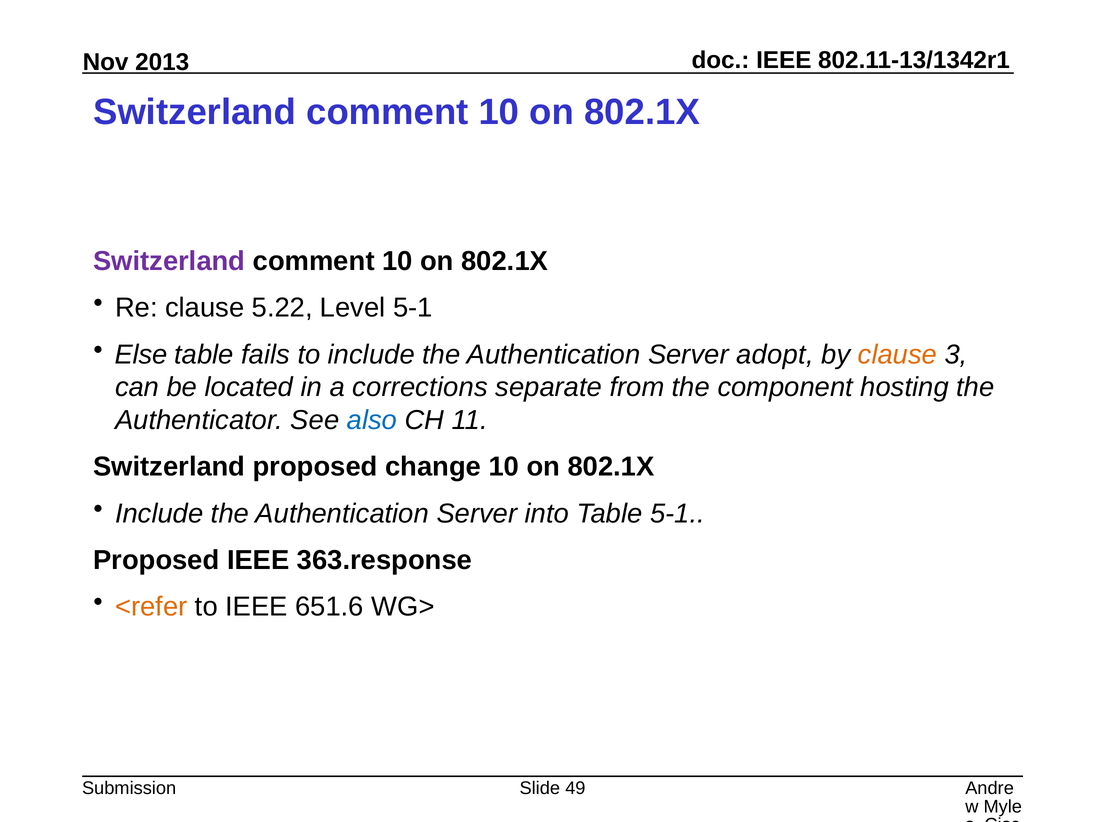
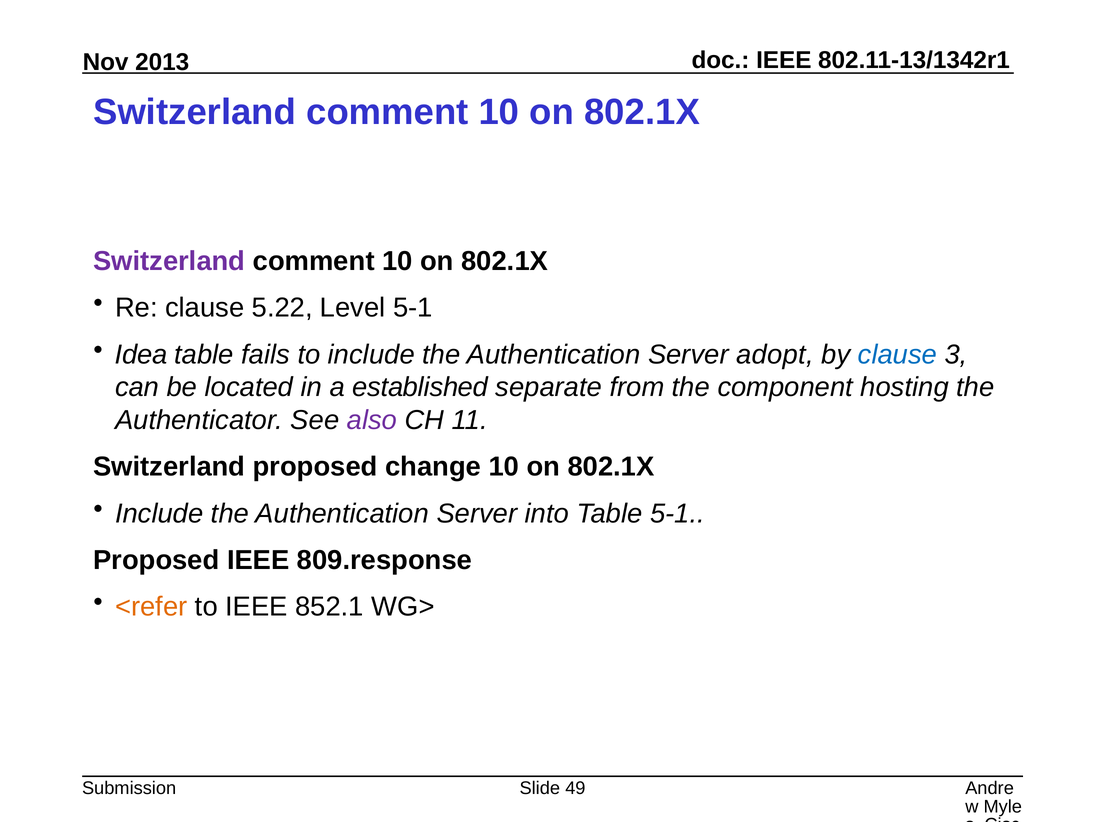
Else: Else -> Idea (141, 355)
clause colour: orange -> blue (897, 355)
corrections: corrections -> established (420, 387)
also colour: blue -> purple (372, 420)
363.response: 363.response -> 809.response (384, 560)
651.6: 651.6 -> 852.1 (329, 607)
